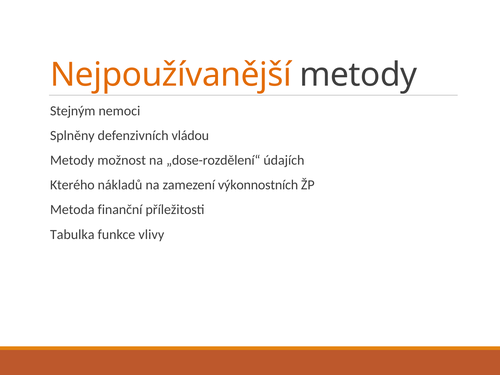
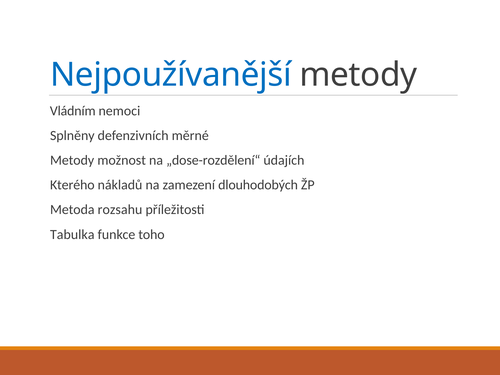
Nejpoužívanější colour: orange -> blue (171, 75)
Stejným: Stejným -> Vládním (73, 111)
vládou: vládou -> měrné (190, 136)
výkonnostních: výkonnostních -> dlouhodobých (258, 185)
finanční: finanční -> rozsahu (120, 210)
vlivy: vlivy -> toho (151, 234)
